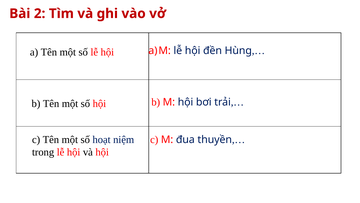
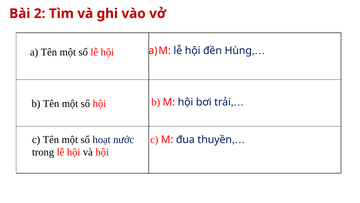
niệm: niệm -> nước (124, 139)
